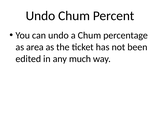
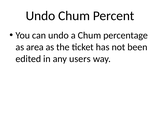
much: much -> users (80, 59)
